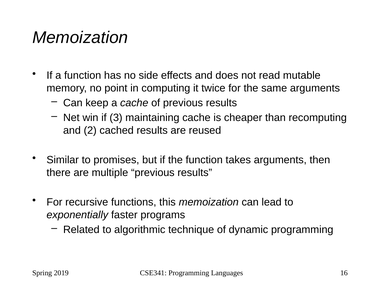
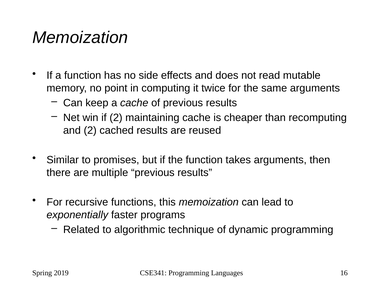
if 3: 3 -> 2 (116, 118)
